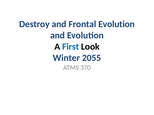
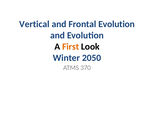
Destroy: Destroy -> Vertical (34, 24)
First colour: blue -> orange (71, 47)
2055: 2055 -> 2050 (92, 58)
